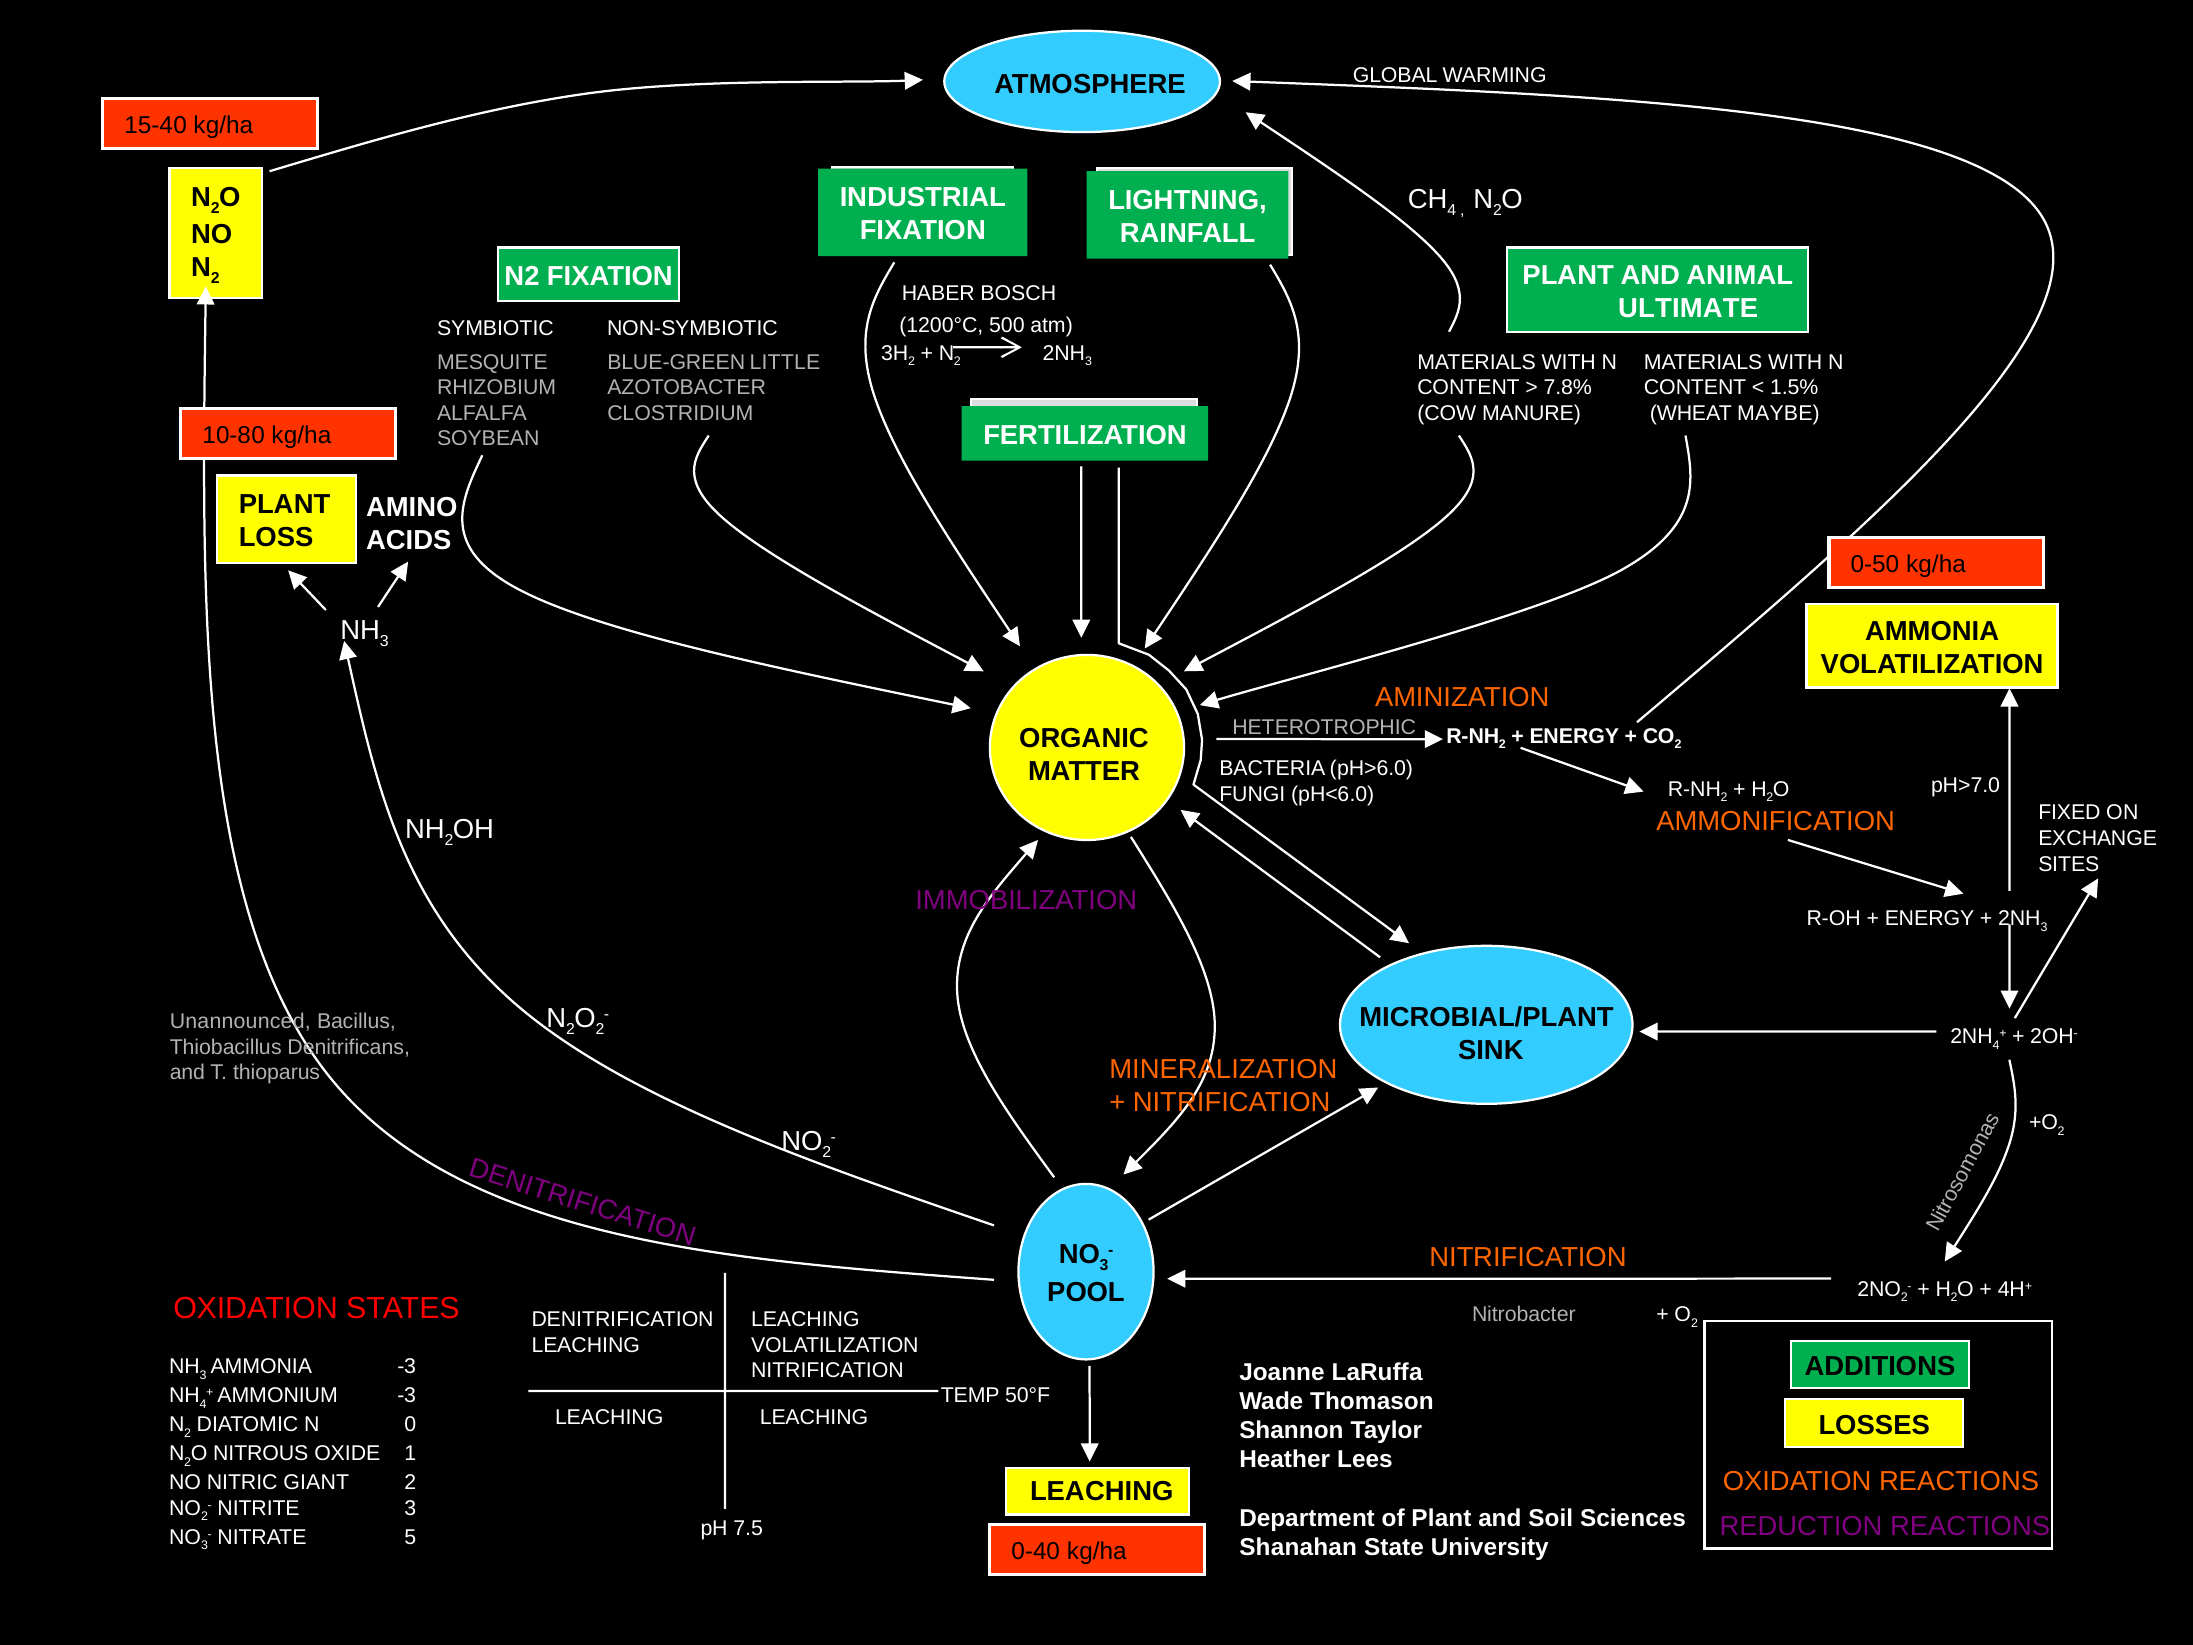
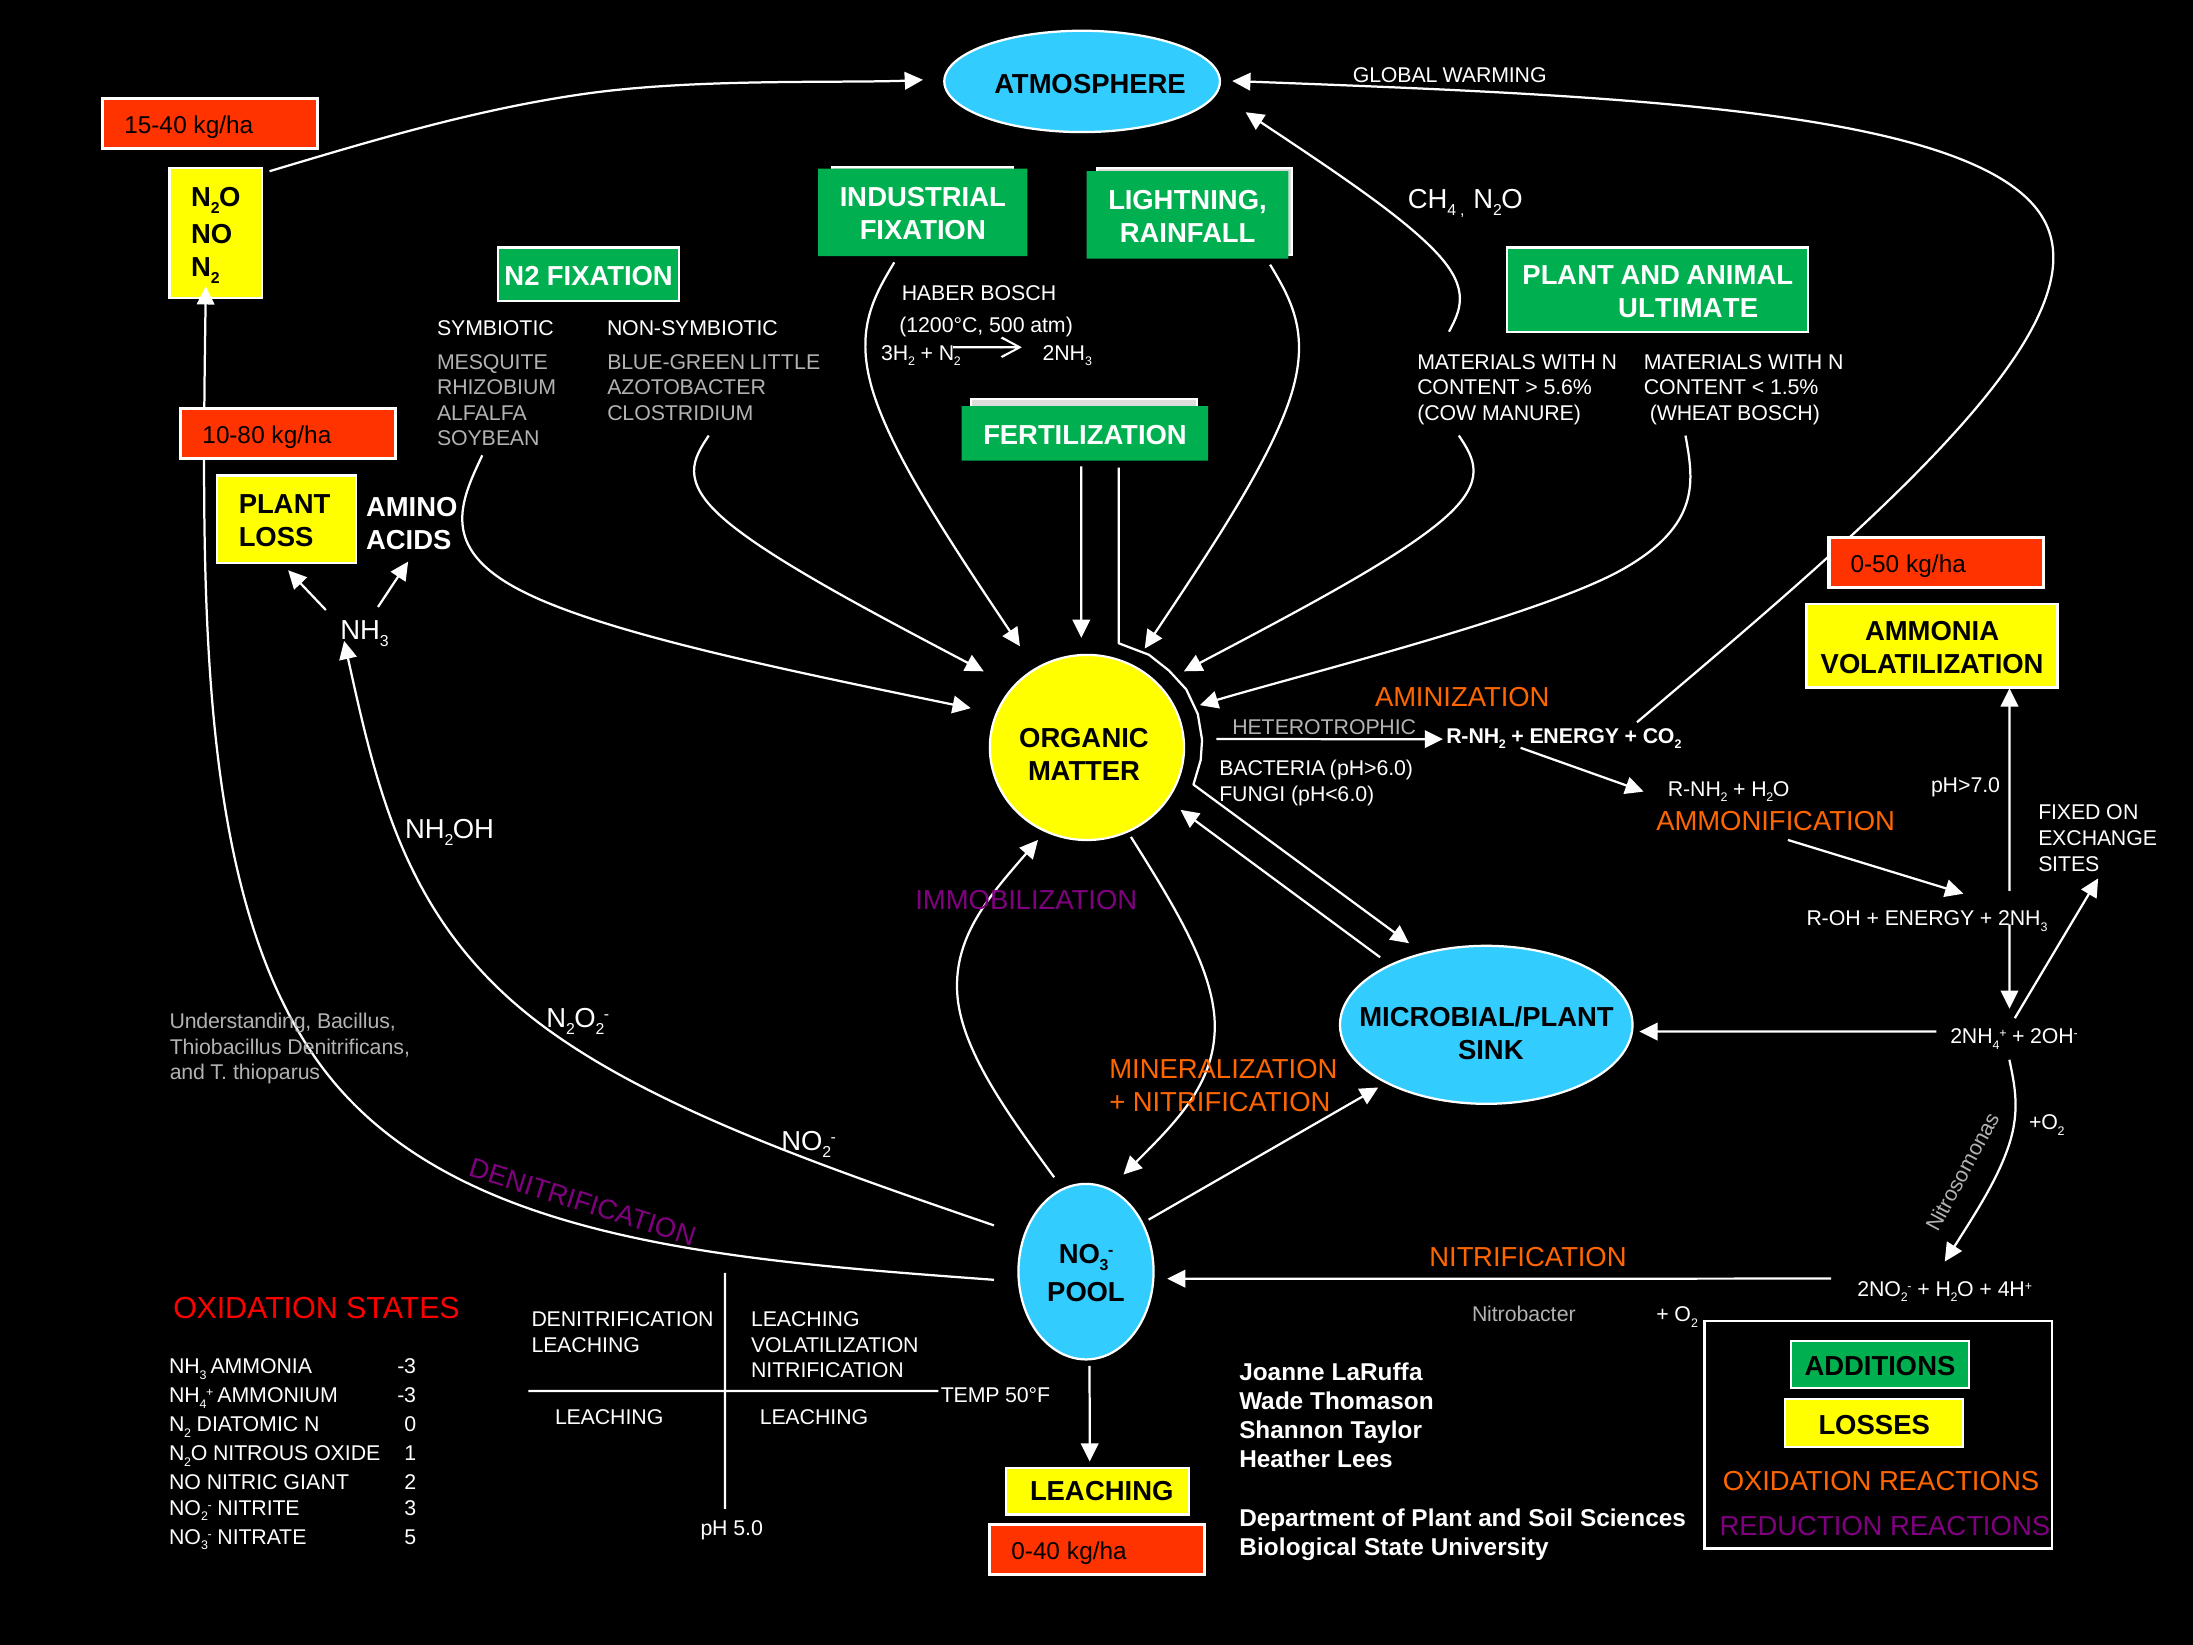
7.8%: 7.8% -> 5.6% (1568, 388)
WHEAT MAYBE: MAYBE -> BOSCH (1779, 413)
Unannounced: Unannounced -> Understanding (241, 1021)
7.5: 7.5 -> 5.0 (748, 1528)
Shanahan: Shanahan -> Biological (1298, 1547)
